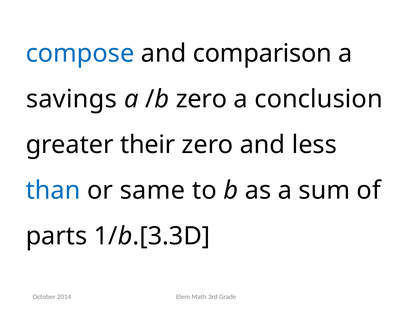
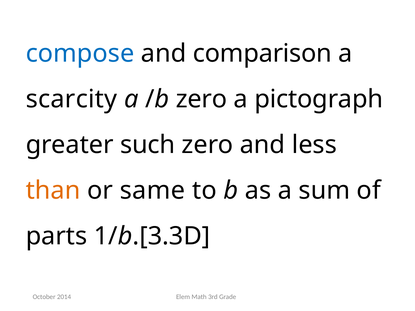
savings: savings -> scarcity (71, 99)
conclusion: conclusion -> pictograph (319, 99)
their: their -> such (148, 145)
than colour: blue -> orange (53, 191)
